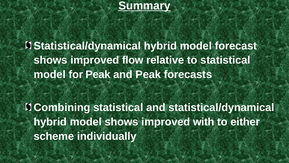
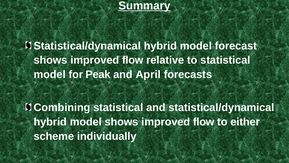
and Peak: Peak -> April (148, 74)
model shows improved with: with -> flow (204, 122)
